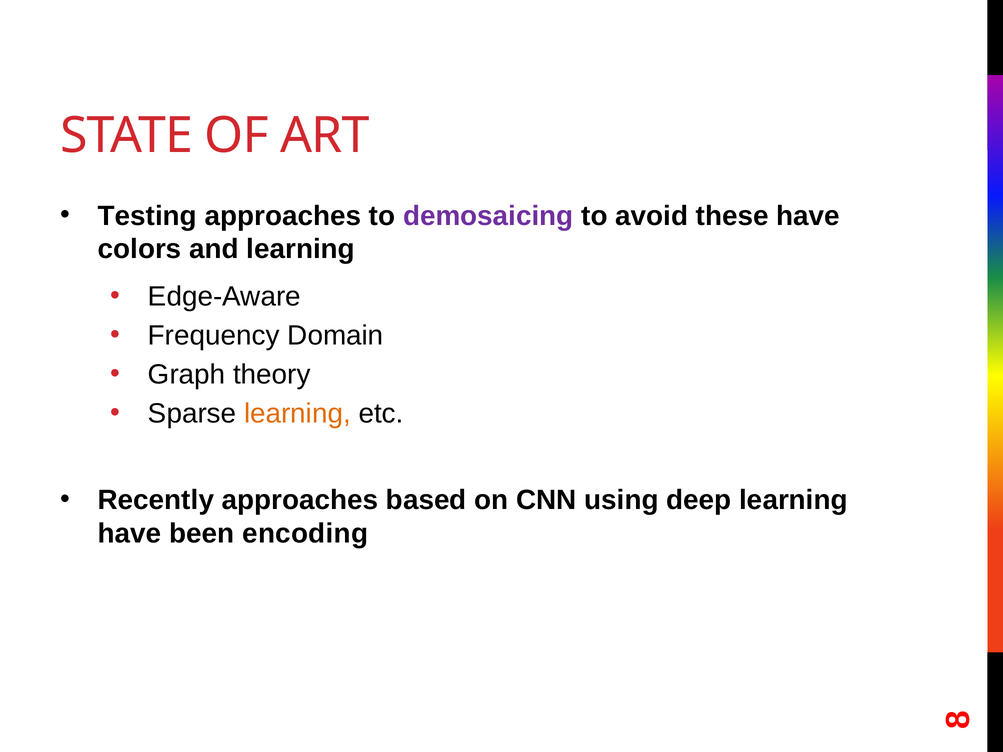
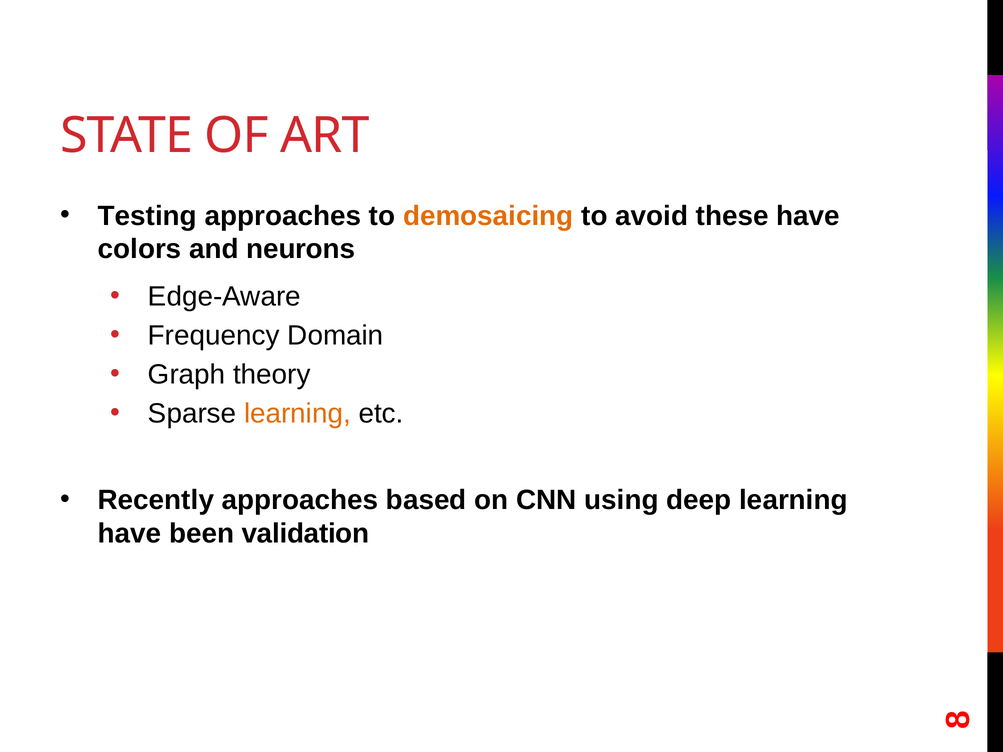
demosaicing colour: purple -> orange (488, 216)
and learning: learning -> neurons (301, 249)
encoding: encoding -> validation (305, 534)
